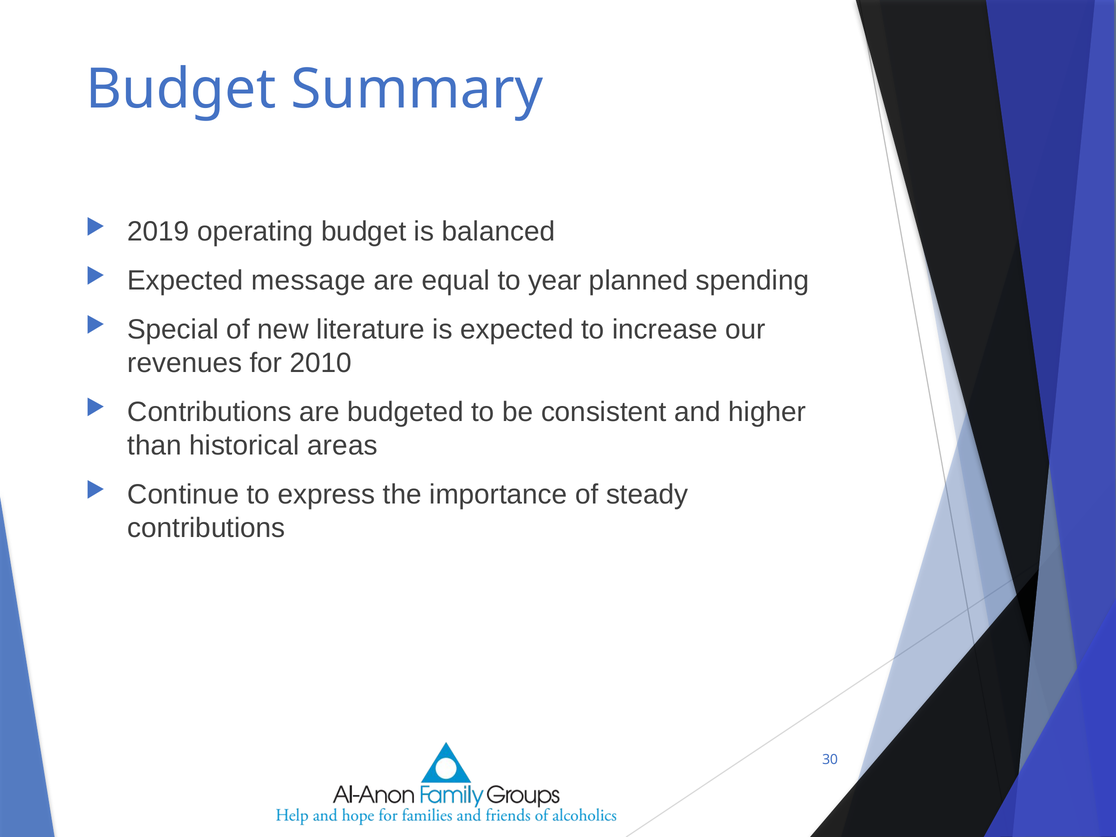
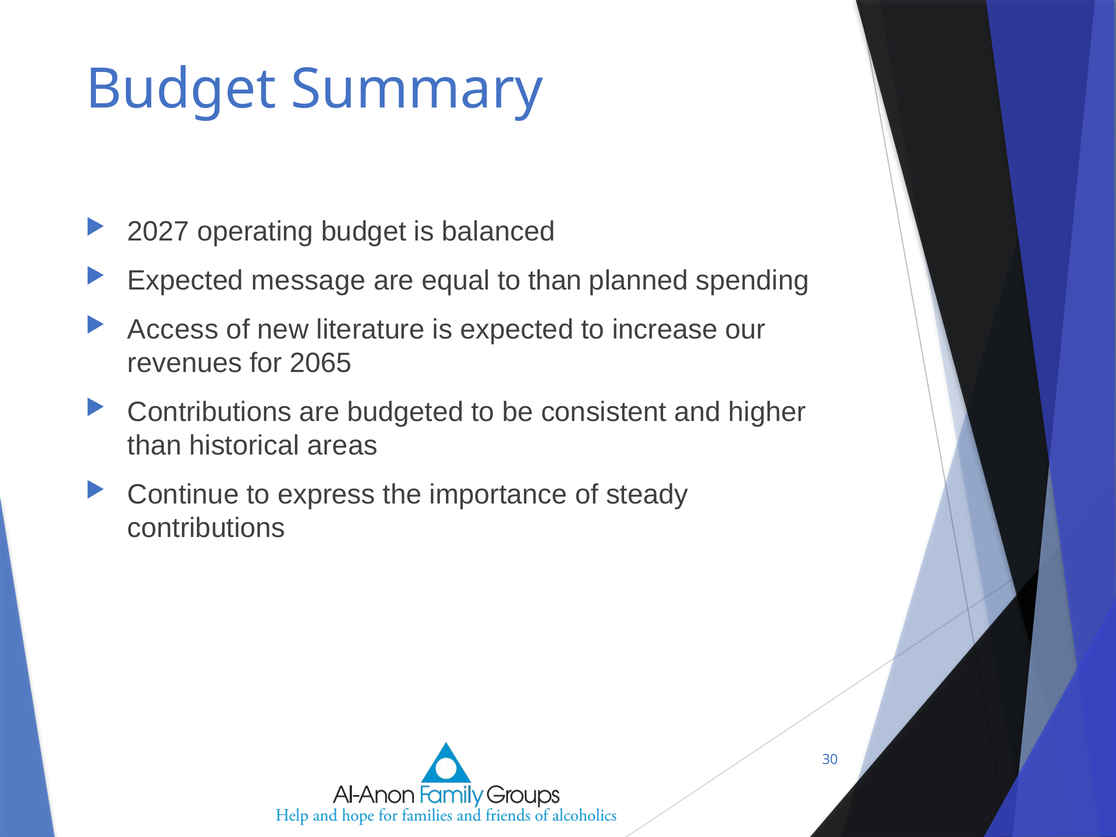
2019: 2019 -> 2027 (158, 232)
to year: year -> than (555, 281)
Special: Special -> Access (173, 330)
2010: 2010 -> 2065 (321, 363)
